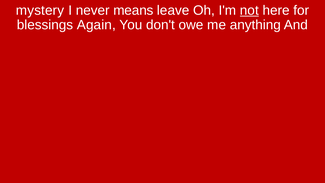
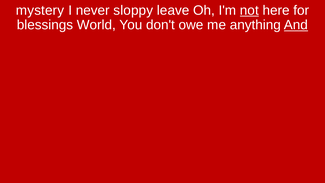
means: means -> sloppy (133, 10)
Again: Again -> World (96, 25)
And underline: none -> present (296, 25)
